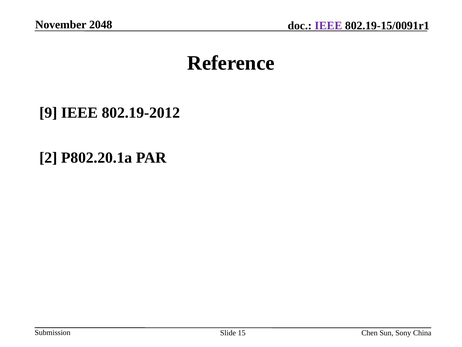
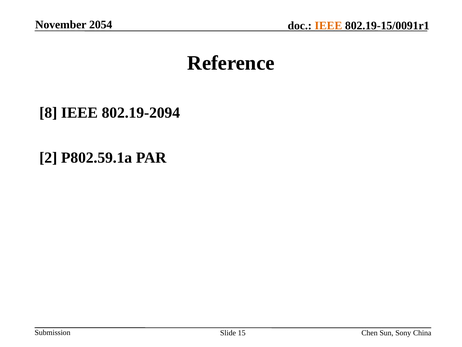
2048: 2048 -> 2054 (101, 24)
IEEE colour: purple -> orange (328, 26)
9: 9 -> 8 (48, 113)
802.19-2012: 802.19-2012 -> 802.19-2094 (141, 113)
P802.20.1a: P802.20.1a -> P802.59.1a (97, 157)
